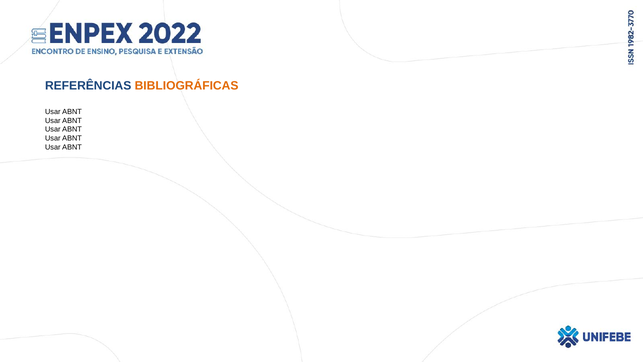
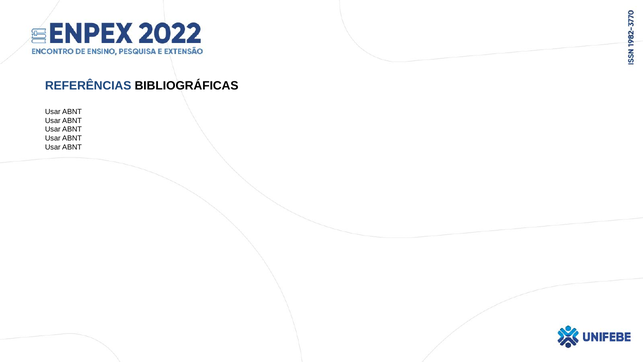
BIBLIOGRÁFICAS colour: orange -> black (187, 86)
